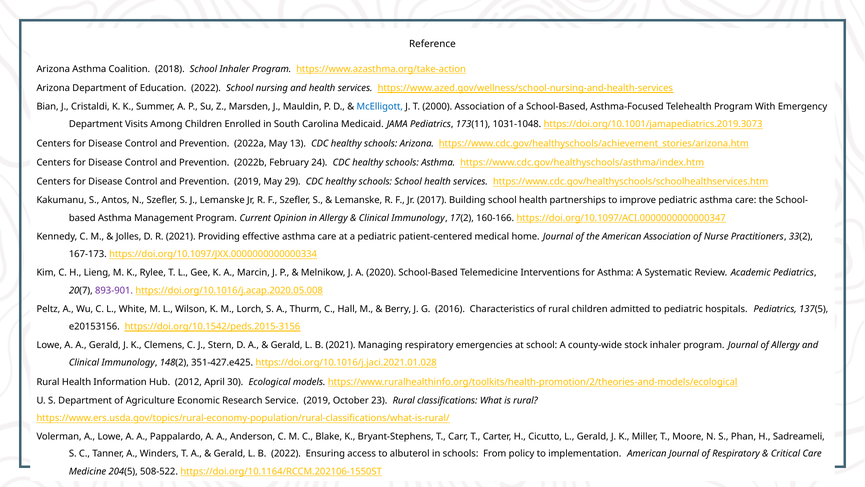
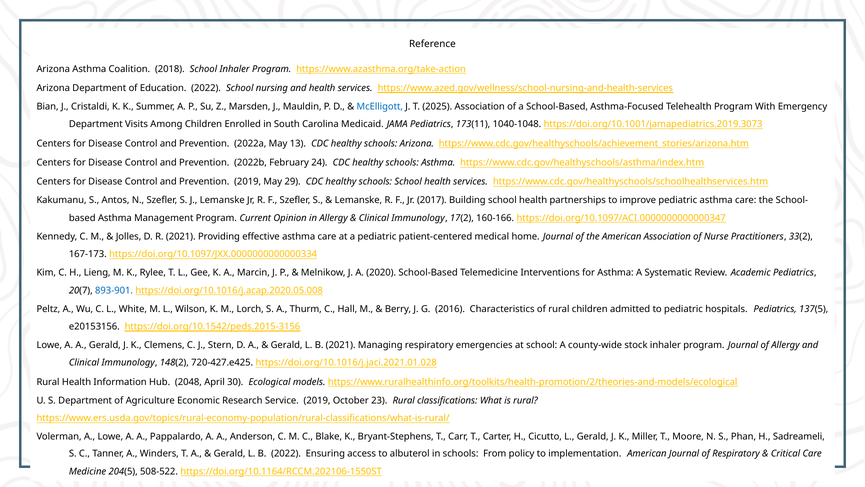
2000: 2000 -> 2025 (437, 106)
1031-1048: 1031-1048 -> 1040-1048 (517, 124)
893-901 colour: purple -> blue (114, 290)
351-427.e425: 351-427.e425 -> 720-427.e425 (222, 363)
2012: 2012 -> 2048 (188, 382)
